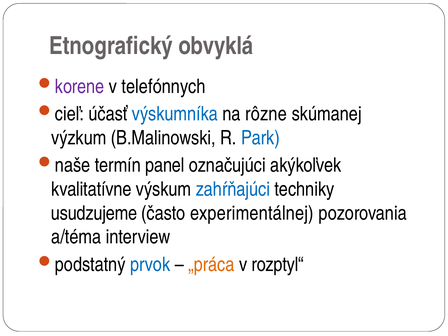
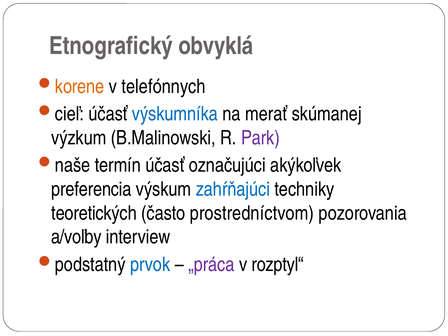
korene colour: purple -> orange (80, 86)
rôzne: rôzne -> merať (266, 114)
Park colour: blue -> purple (260, 138)
termín panel: panel -> účasť (165, 165)
kvalitatívne: kvalitatívne -> preferencia (91, 189)
usudzujeme: usudzujeme -> teoretických (94, 213)
experimentálnej: experimentálnej -> prostredníctvom (252, 213)
a/téma: a/téma -> a/voľby (76, 237)
„práca colour: orange -> purple (211, 265)
